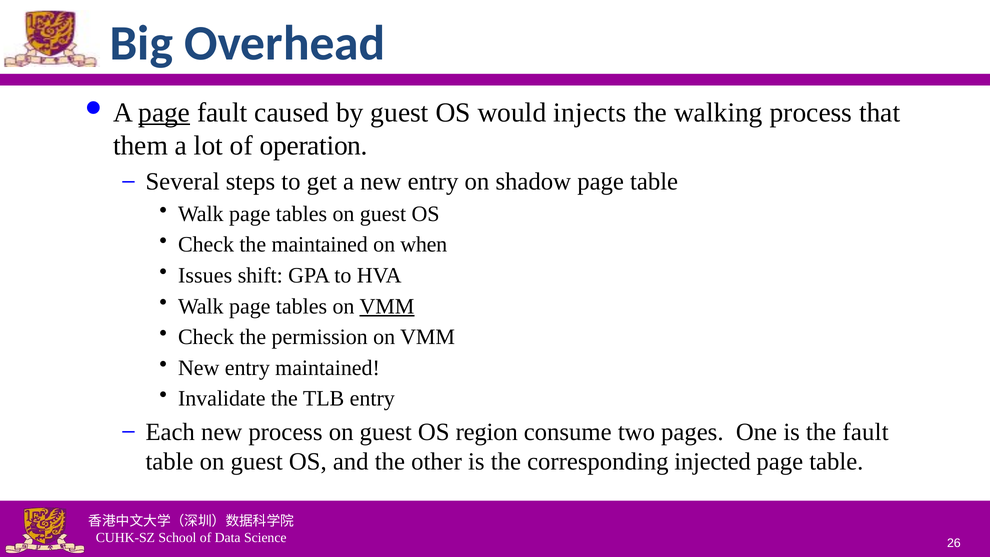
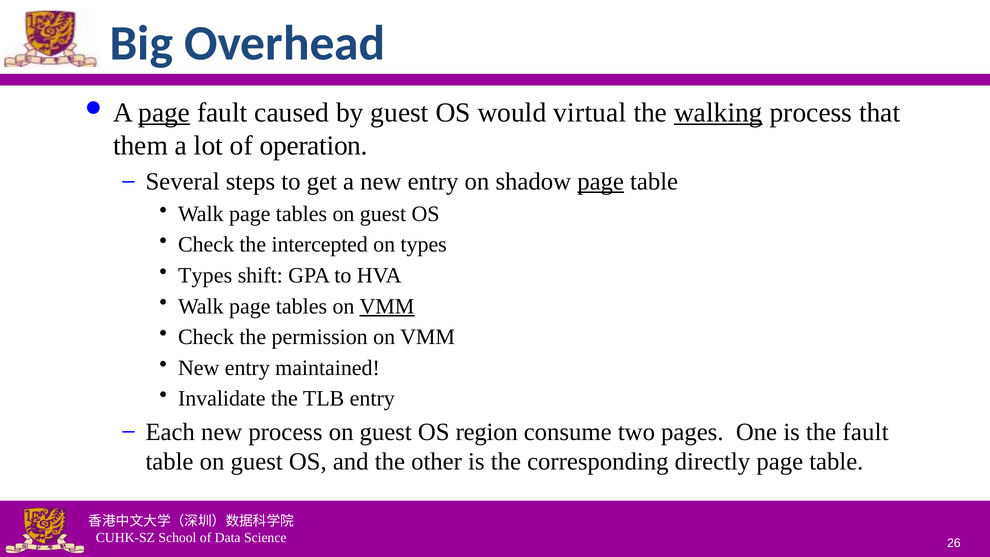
injects: injects -> virtual (590, 113)
walking underline: none -> present (718, 113)
page underline: none -> present (601, 182)
the maintained: maintained -> intercepted (320, 245)
on when: when -> types (424, 245)
Issues: Issues -> Types (205, 275)
injected: injected -> directly (712, 462)
